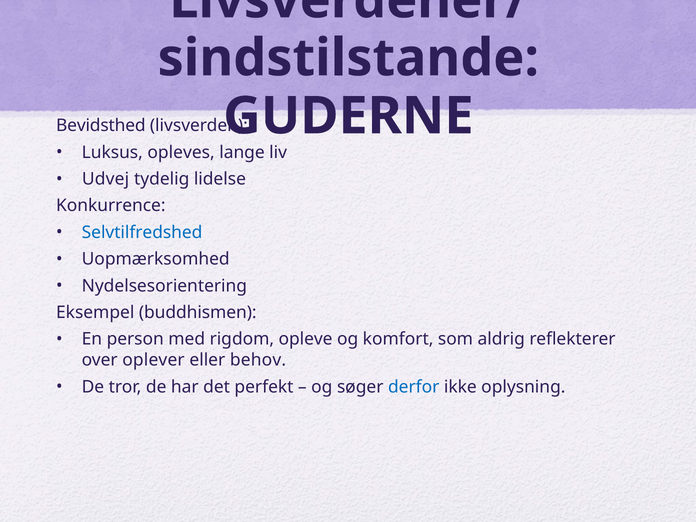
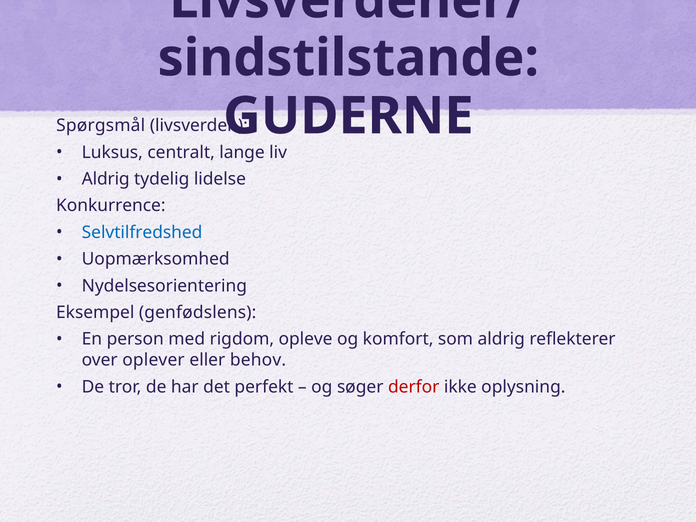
Bevidsthed: Bevidsthed -> Spørgsmål (101, 126)
opleves: opleves -> centralt (181, 152)
Udvej: Udvej -> Aldrig (106, 179)
buddhismen: buddhismen -> genfødslens (198, 313)
derfor colour: blue -> red (414, 387)
